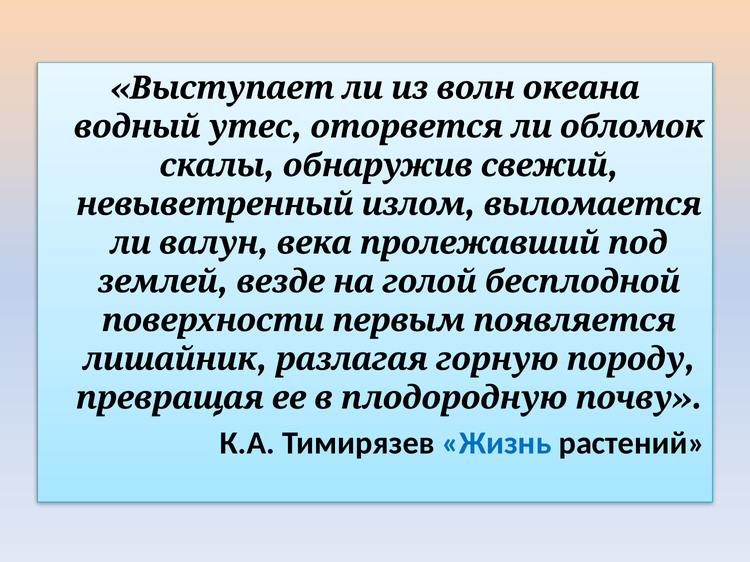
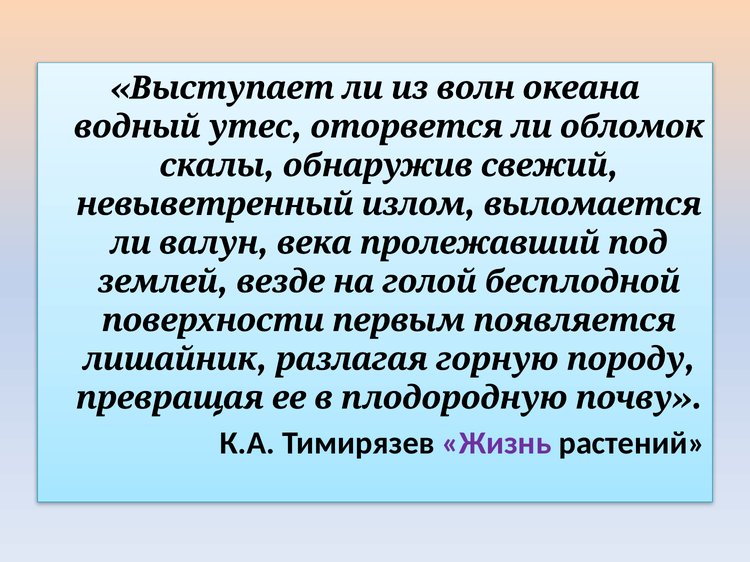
Жизнь colour: blue -> purple (497, 444)
